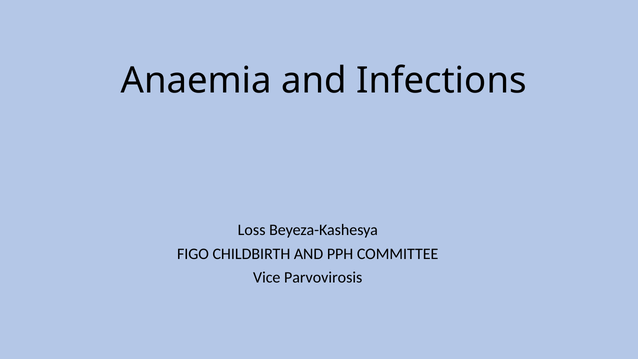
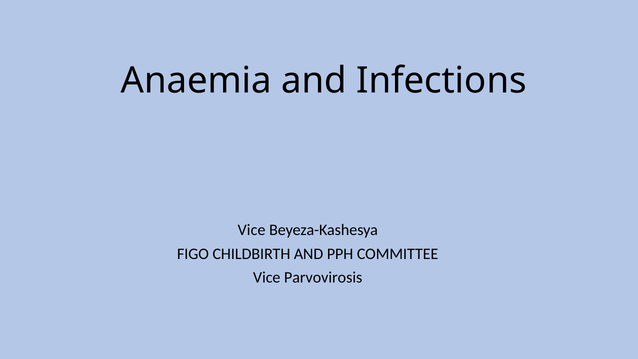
Loss: Loss -> Vice (252, 230)
